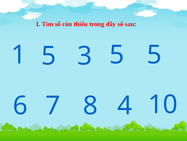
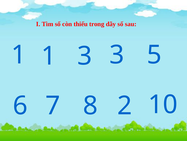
1 5: 5 -> 1 (49, 56)
3 5: 5 -> 3 (117, 55)
4: 4 -> 2 (125, 105)
